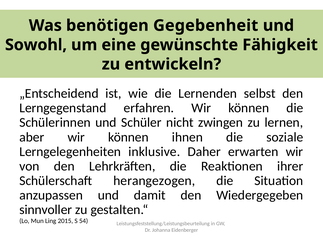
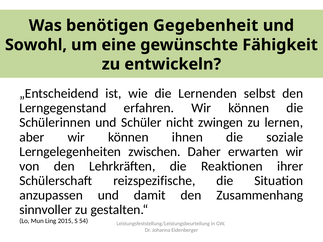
inklusive: inklusive -> zwischen (154, 152)
herangezogen: herangezogen -> reizspezifische (154, 181)
Wiedergegeben: Wiedergegeben -> Zusammenhang (260, 195)
